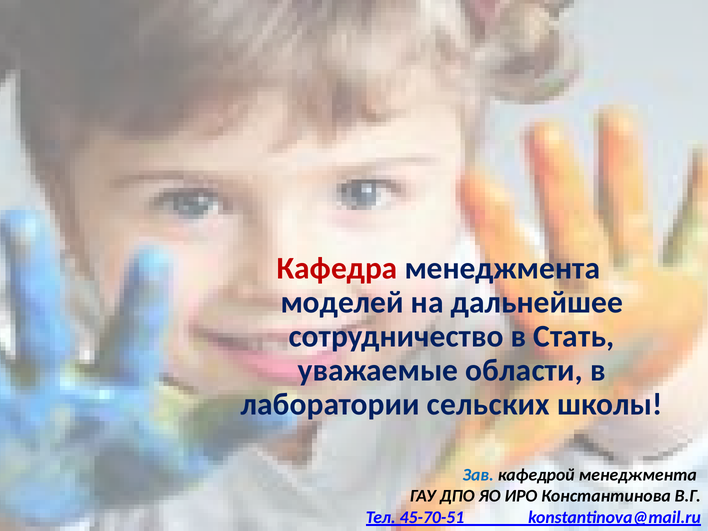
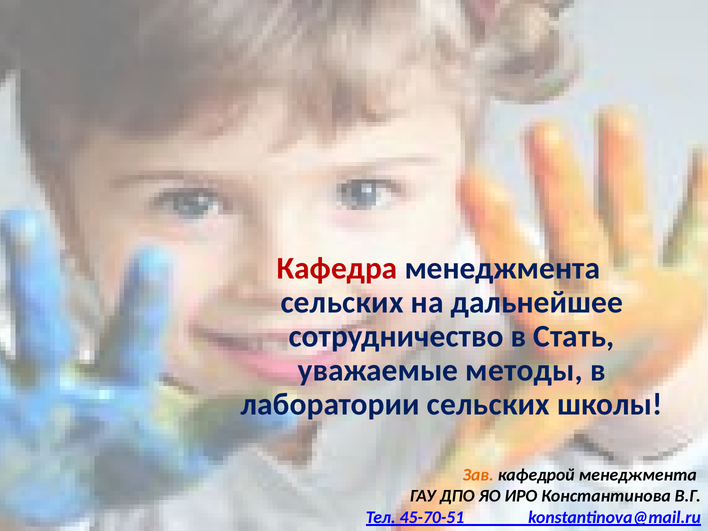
моделей: моделей -> сельских (342, 302)
области: области -> методы (524, 370)
Зав colour: blue -> orange (478, 475)
